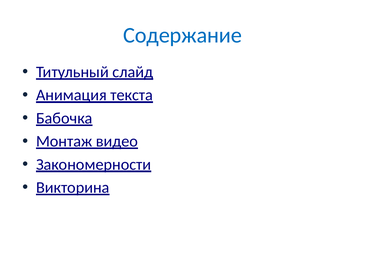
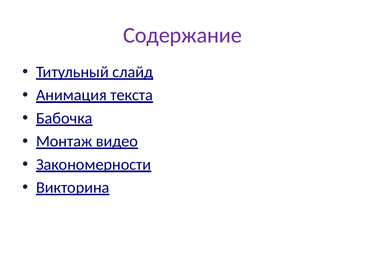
Содержание colour: blue -> purple (182, 35)
